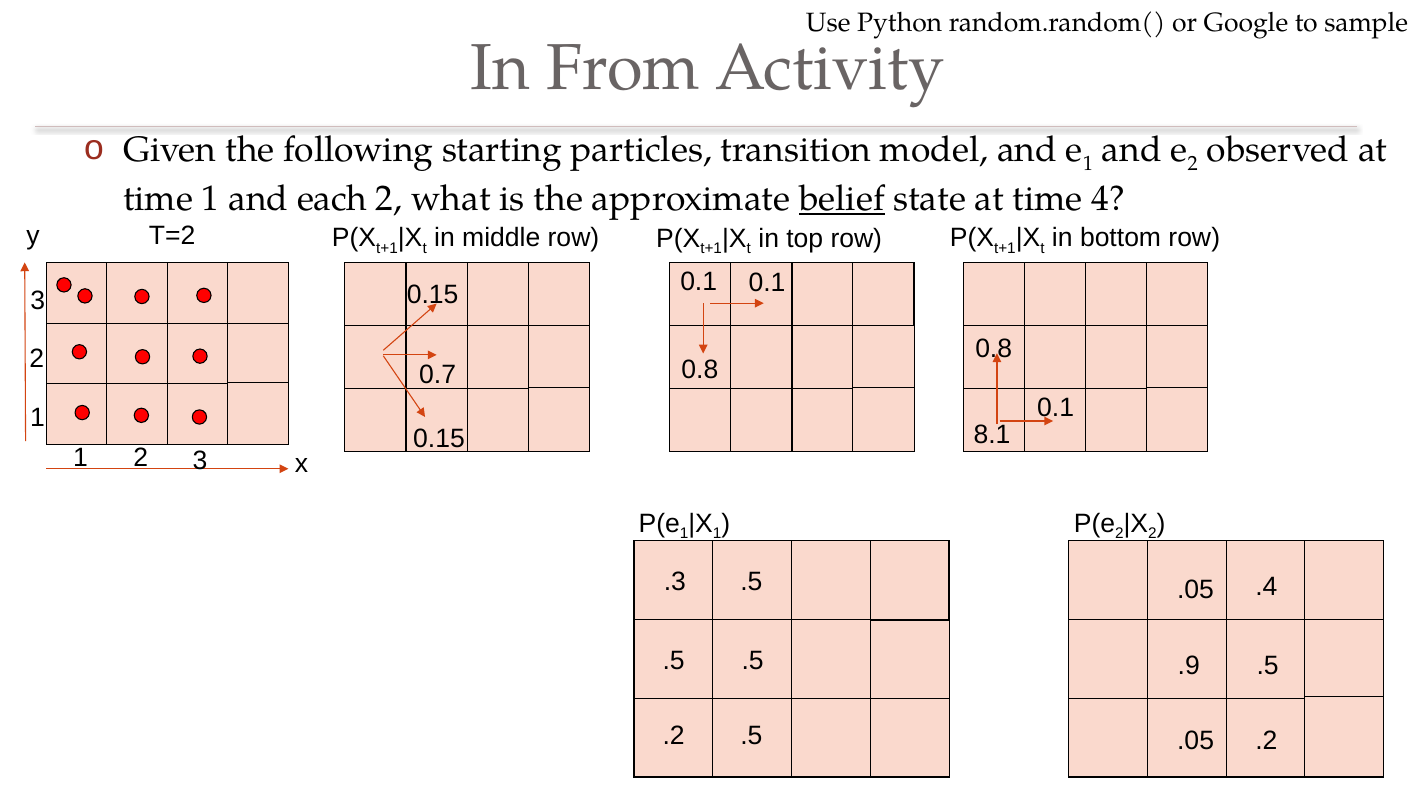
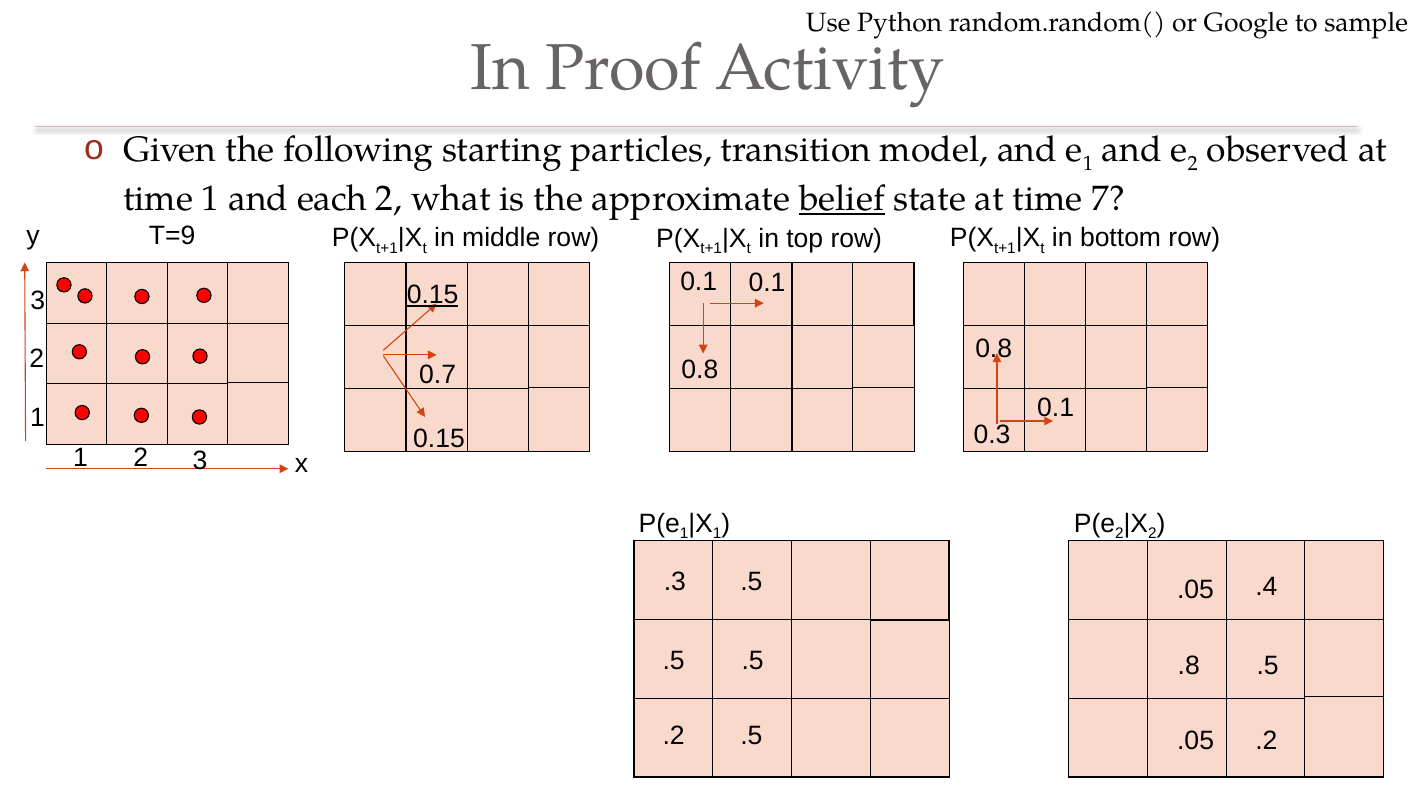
From: From -> Proof (623, 68)
4: 4 -> 7 (1108, 199)
T=2: T=2 -> T=9 (172, 236)
0.15 underline: none -> present (433, 295)
8.1: 8.1 -> 0.3 (992, 435)
.9: .9 -> .8 (1189, 666)
